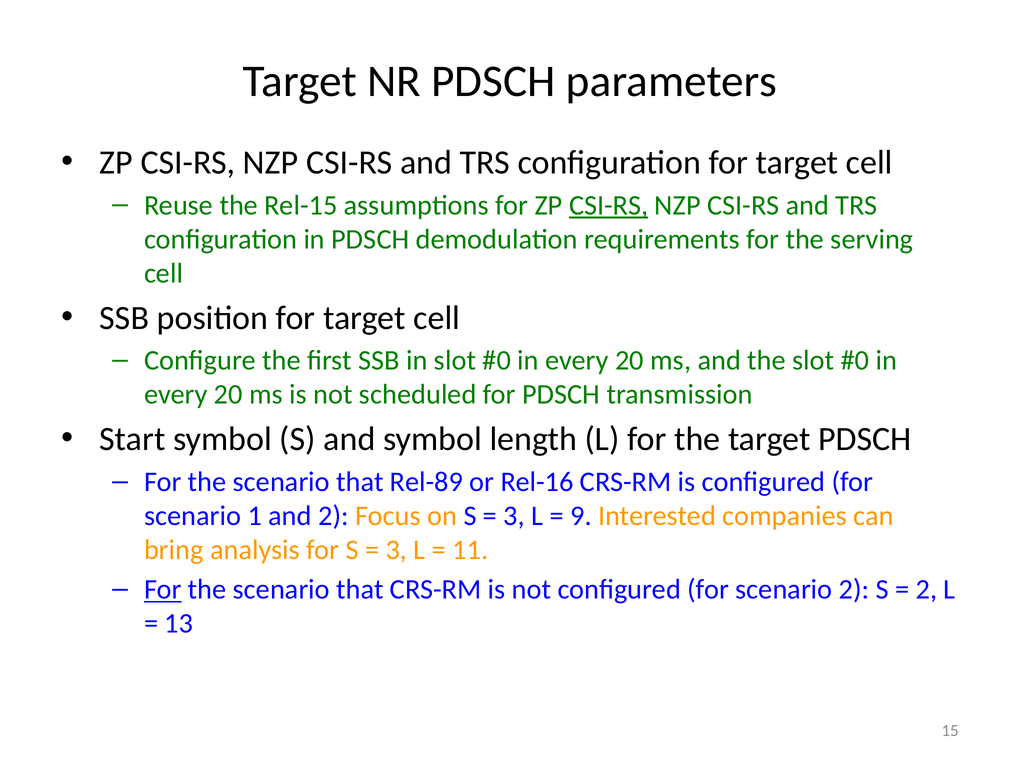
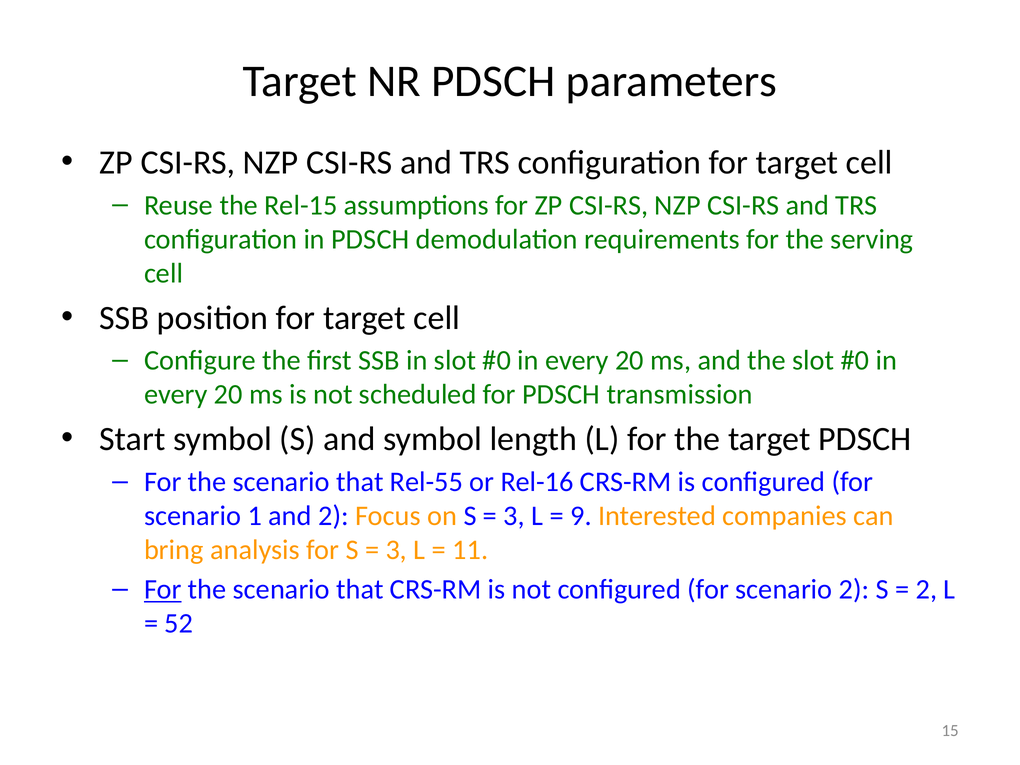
CSI-RS underline: present -> none (609, 205)
Rel-89: Rel-89 -> Rel-55 (426, 482)
13: 13 -> 52 (179, 624)
